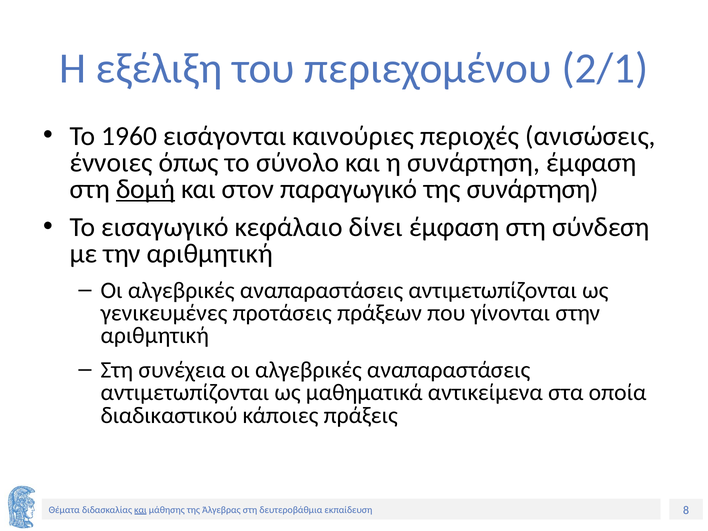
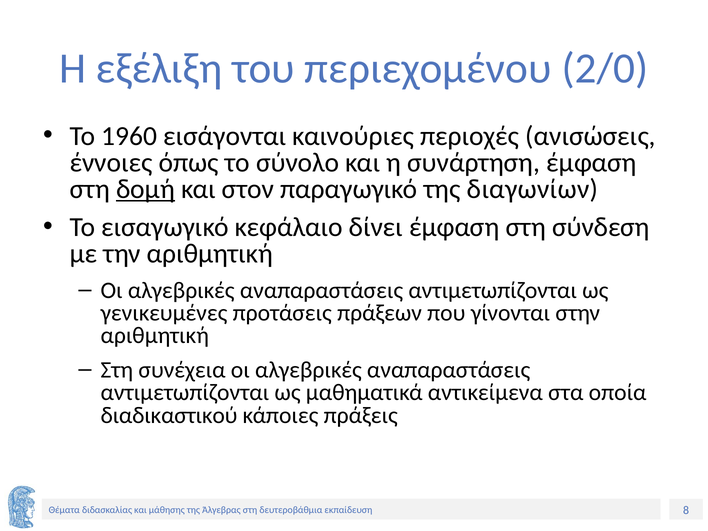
2/1: 2/1 -> 2/0 (605, 69)
της συνάρτηση: συνάρτηση -> διαγωνίων (532, 189)
και underline: present -> none (141, 510)
